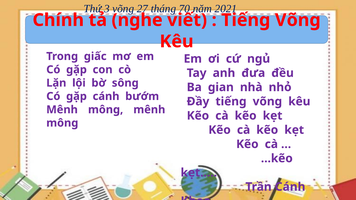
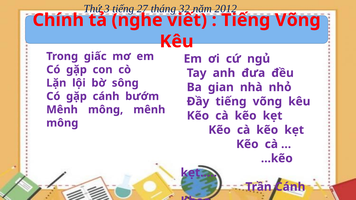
3 võng: võng -> tiếng (123, 9)
70: 70 -> 32 (184, 9)
2021: 2021 -> 2012 (226, 9)
